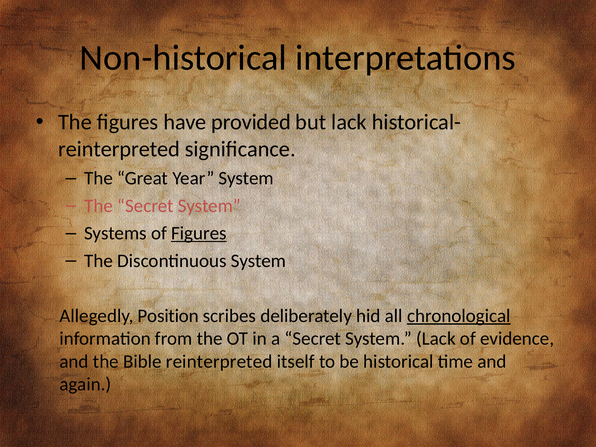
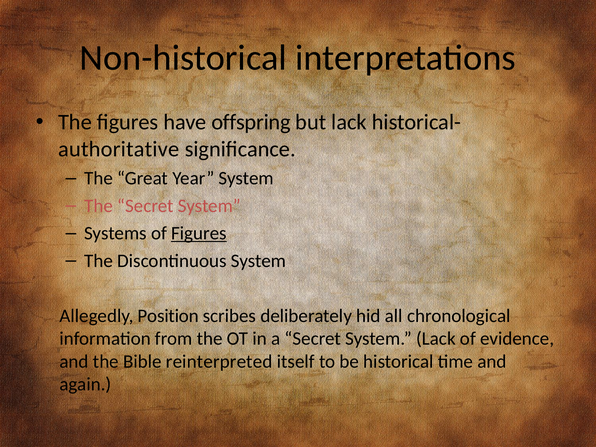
provided: provided -> offspring (251, 122)
reinterpreted: reinterpreted -> authoritative (119, 149)
chronological underline: present -> none (459, 316)
